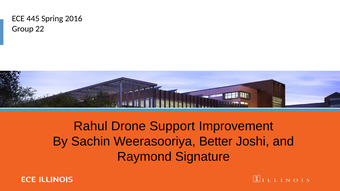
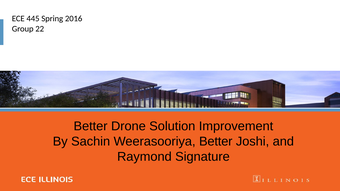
Rahul: Rahul -> Better (91, 126)
Support: Support -> Solution (172, 126)
